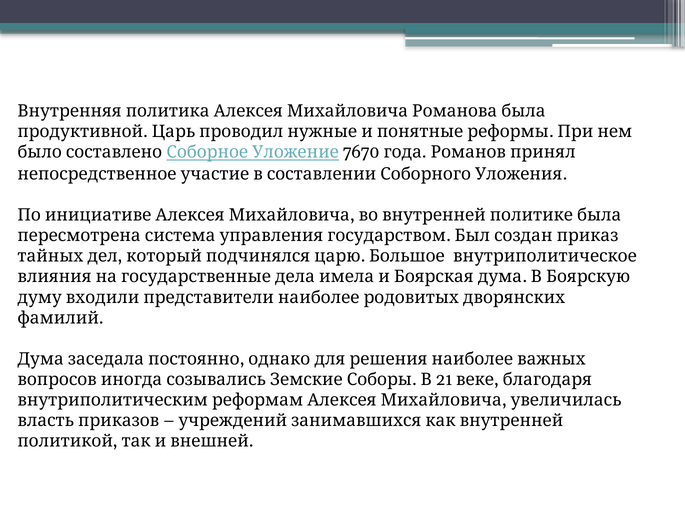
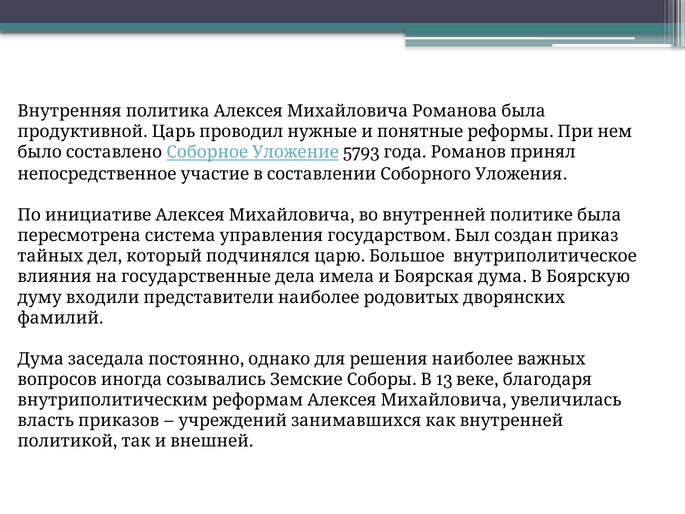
7670: 7670 -> 5793 (361, 152)
21: 21 -> 13 (444, 379)
